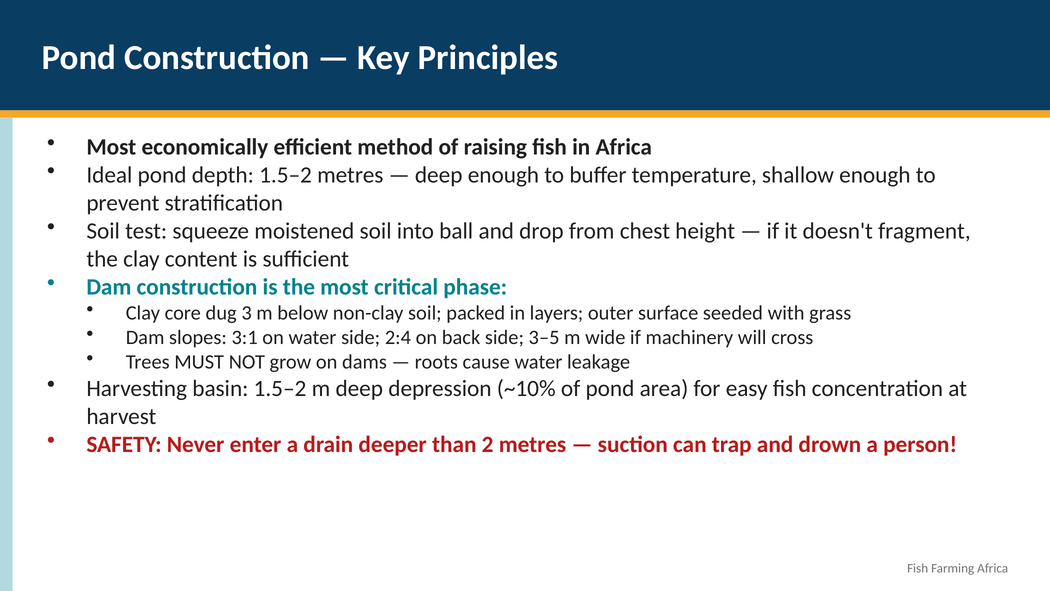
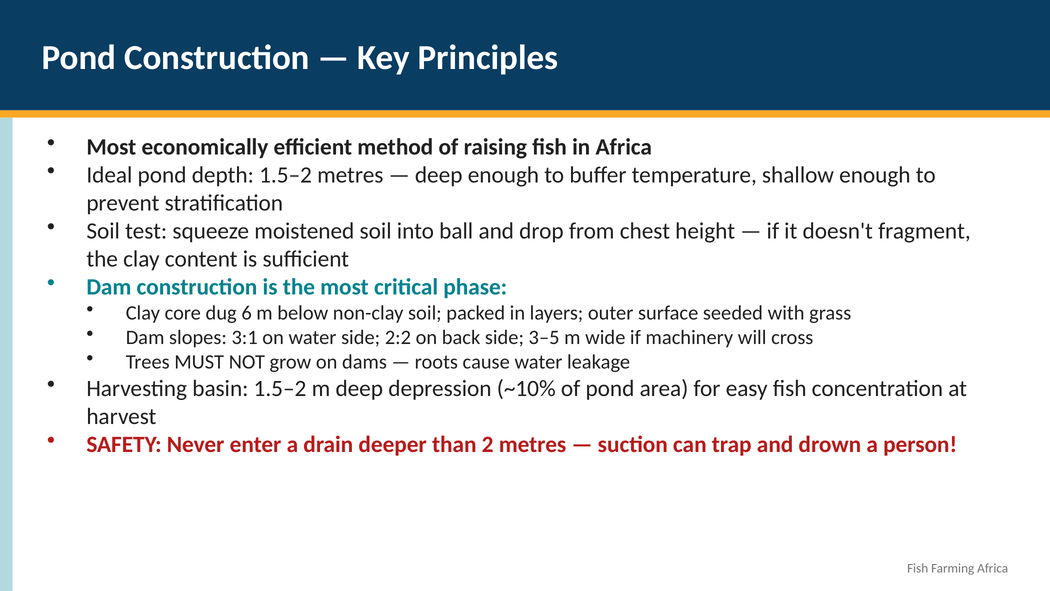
3: 3 -> 6 (247, 313)
2:4: 2:4 -> 2:2 (398, 337)
